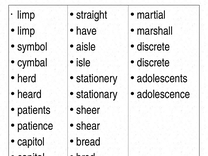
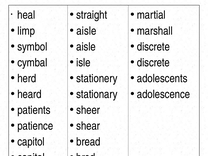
limp: limp -> heal (26, 15)
have: have -> aisle (86, 31)
